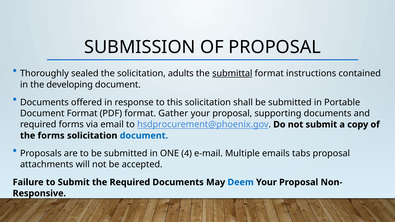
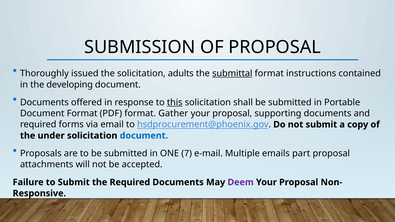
sealed: sealed -> issued (85, 73)
this underline: none -> present (175, 102)
the forms: forms -> under (51, 136)
4: 4 -> 7 (187, 153)
tabs: tabs -> part (301, 153)
Deem colour: blue -> purple (241, 182)
